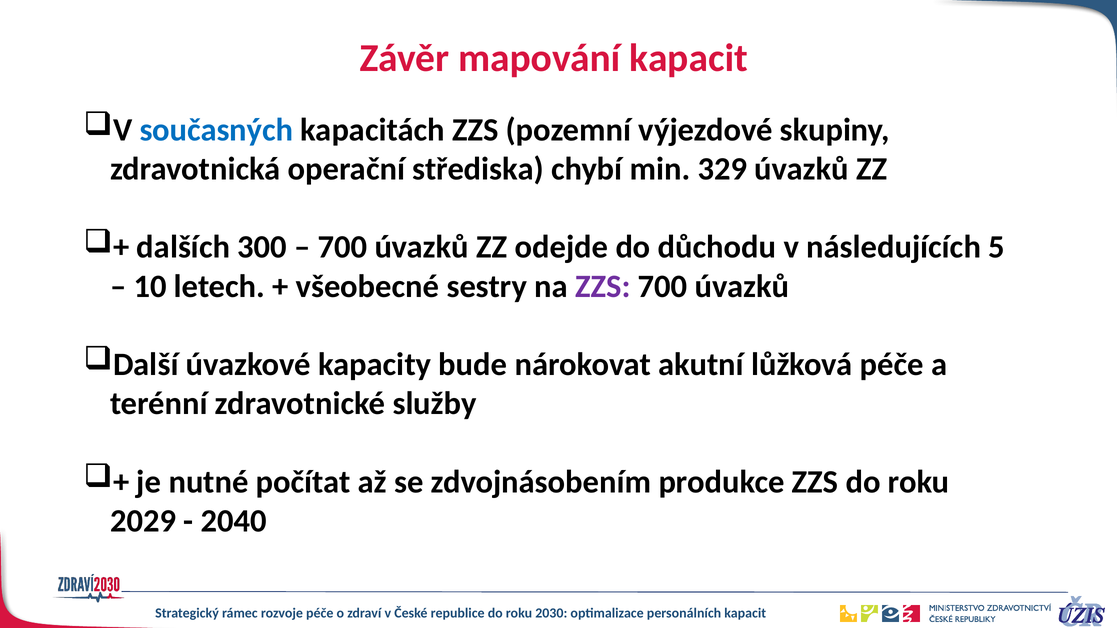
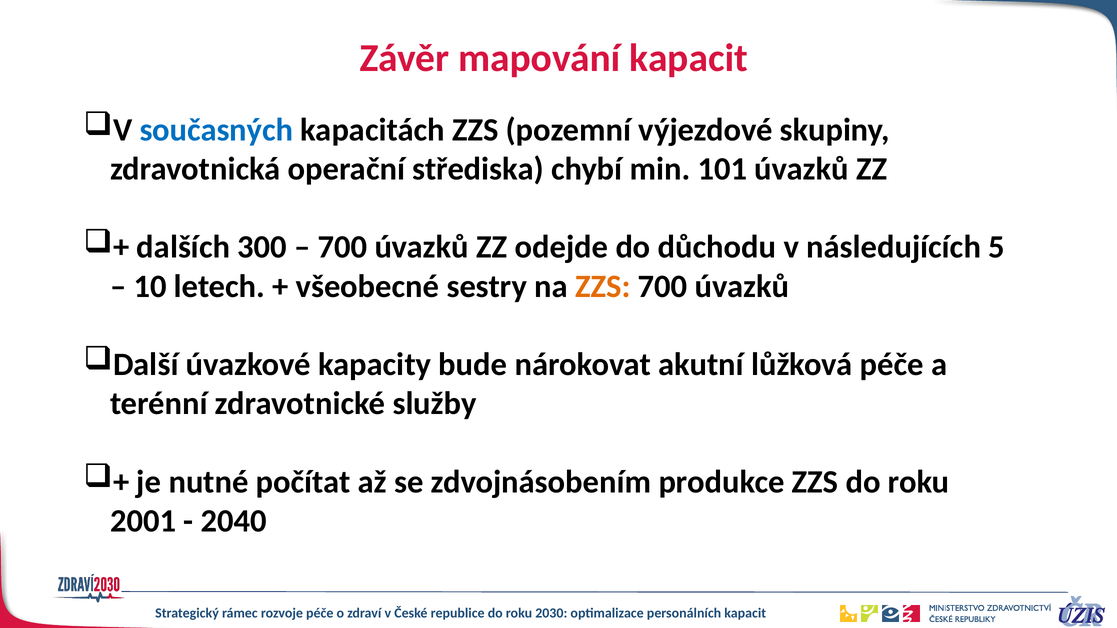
329: 329 -> 101 (722, 169)
ZZS colour: purple -> orange (603, 286)
2029: 2029 -> 2001 (143, 521)
